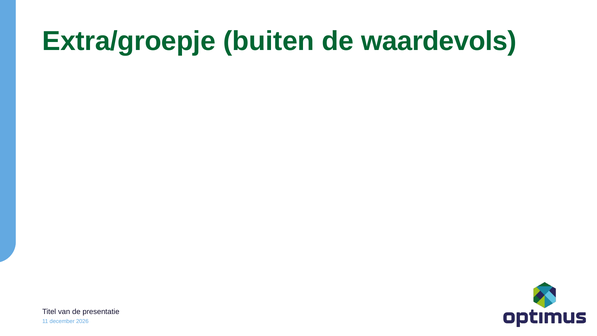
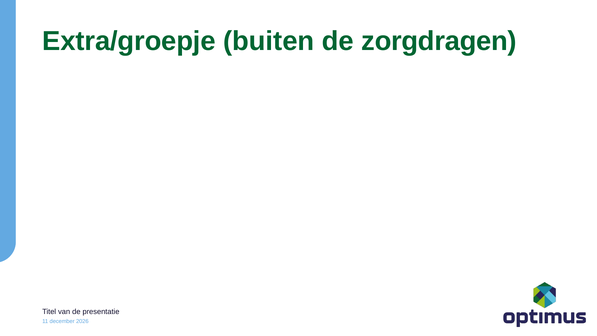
waardevols: waardevols -> zorgdragen (439, 41)
